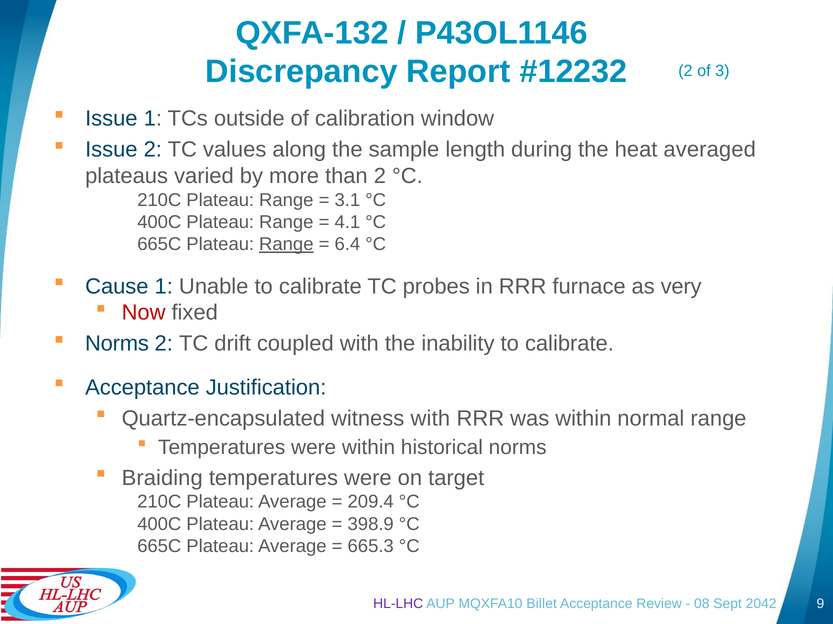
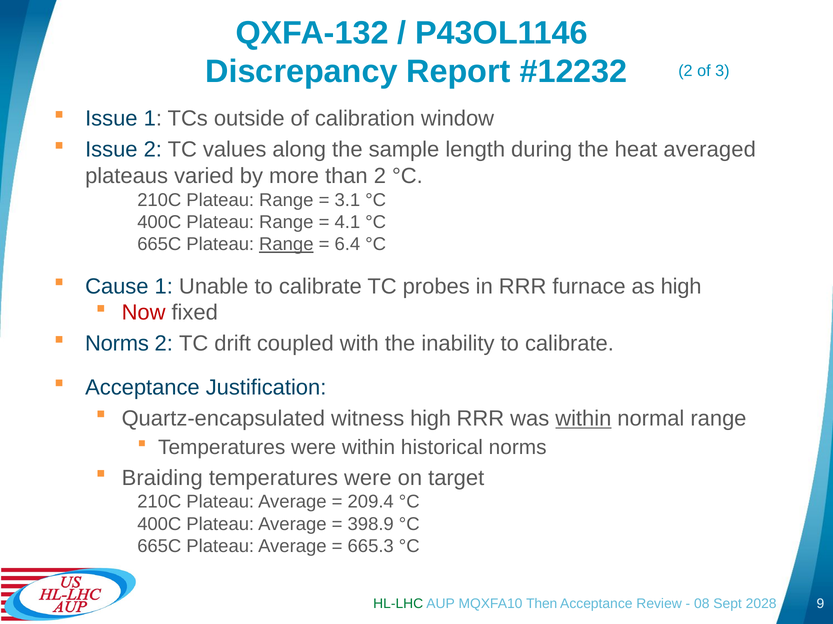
as very: very -> high (681, 287)
witness with: with -> high (431, 419)
within underline: none -> present (583, 419)
HL-LHC colour: purple -> green (398, 604)
Billet: Billet -> Then (542, 604)
2042: 2042 -> 2028 (761, 604)
